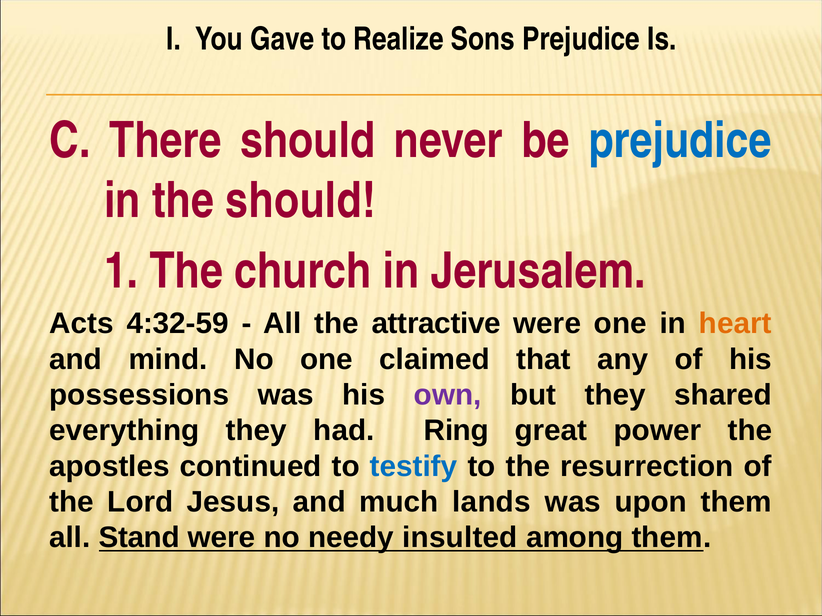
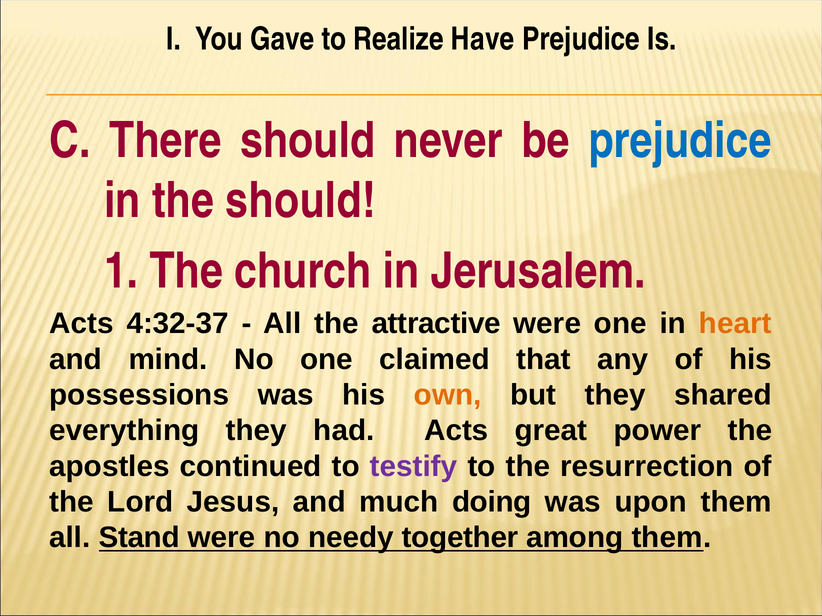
Sons: Sons -> Have (483, 39)
4:32-59: 4:32-59 -> 4:32-37 (178, 324)
own colour: purple -> orange (448, 395)
had Ring: Ring -> Acts (456, 431)
testify colour: blue -> purple (414, 467)
lands: lands -> doing (492, 502)
insulted: insulted -> together (460, 538)
